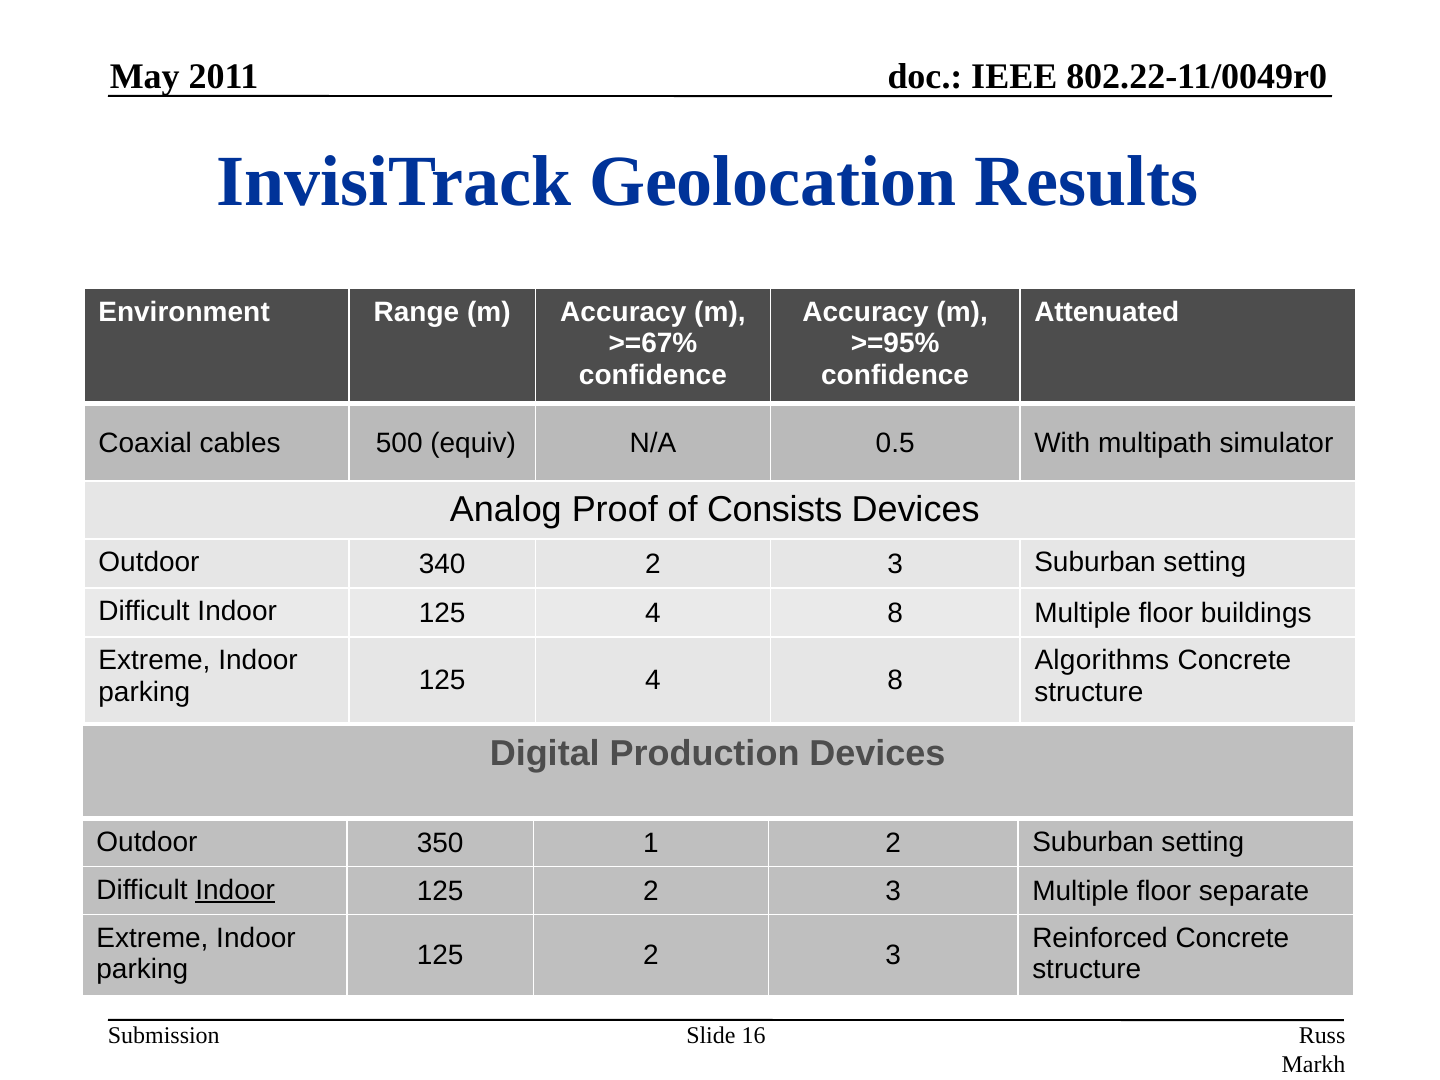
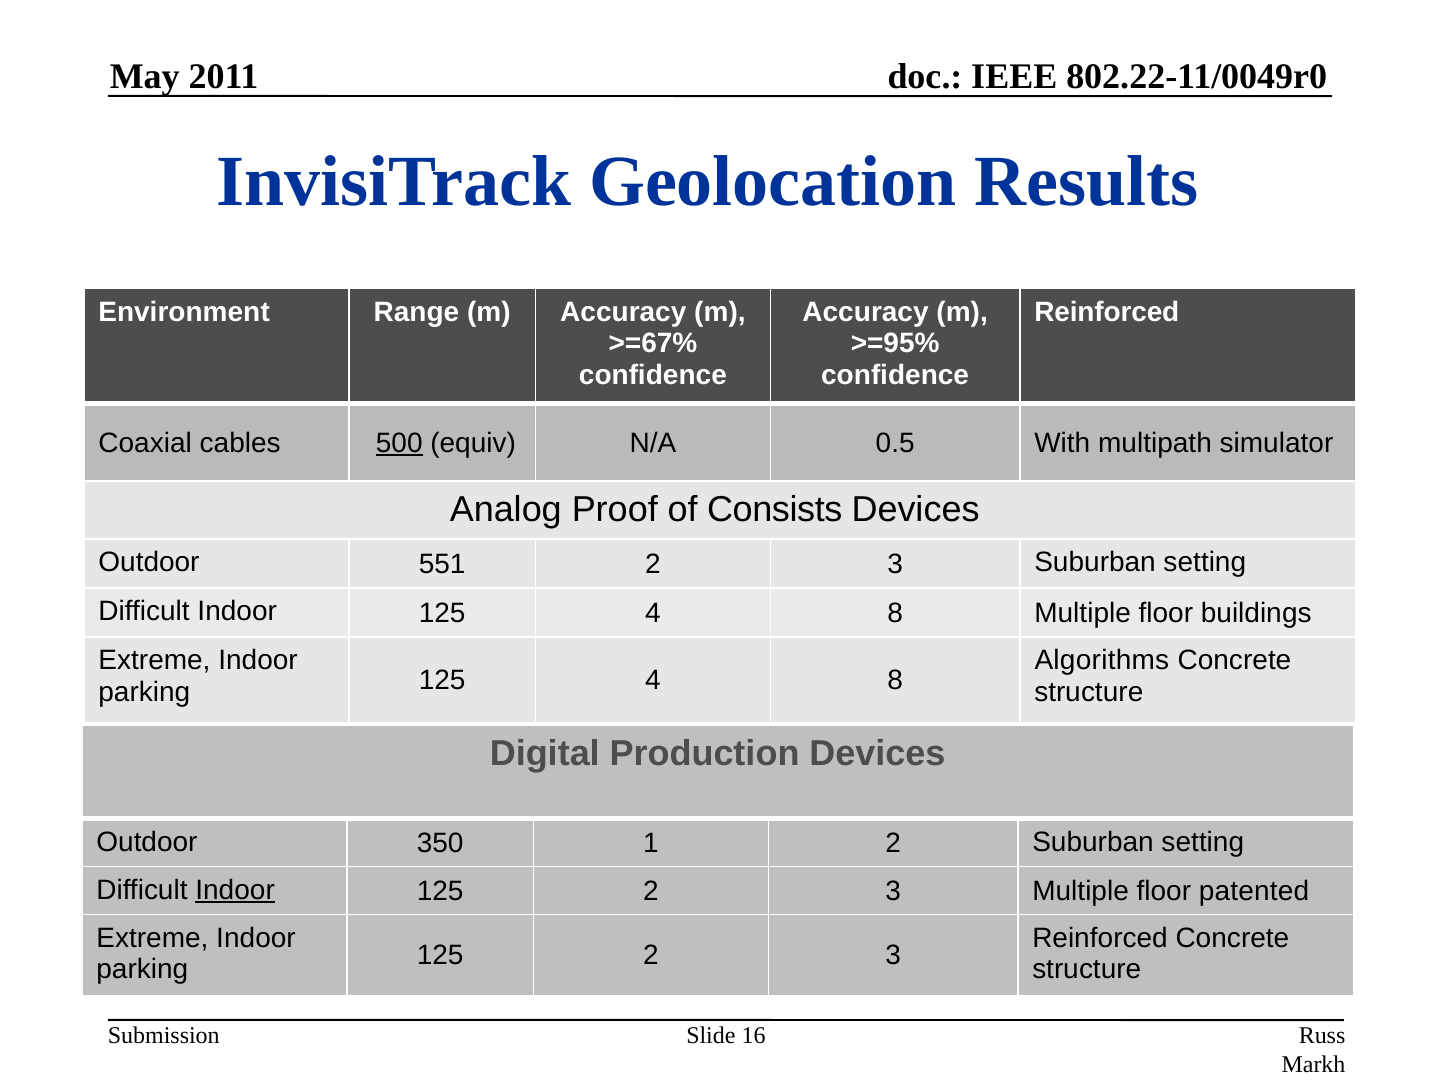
Attenuated: Attenuated -> Reinforced (1107, 312)
500 underline: none -> present (399, 443)
340: 340 -> 551 (442, 564)
separate: separate -> patented (1254, 891)
